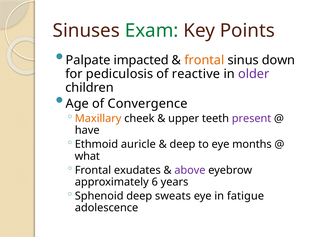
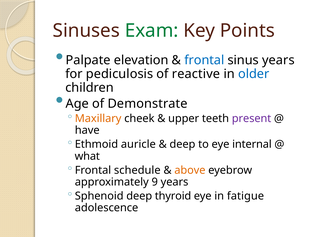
impacted: impacted -> elevation (141, 60)
frontal colour: orange -> blue (204, 60)
sinus down: down -> years (278, 60)
older colour: purple -> blue (254, 74)
Convergence: Convergence -> Demonstrate (148, 104)
months: months -> internal (252, 144)
exudates: exudates -> schedule (137, 170)
above colour: purple -> orange (190, 170)
6: 6 -> 9 (155, 182)
sweats: sweats -> thyroid (173, 196)
